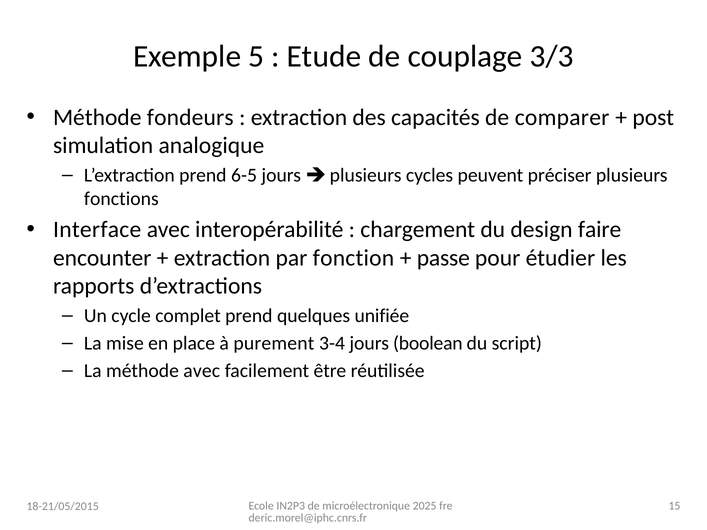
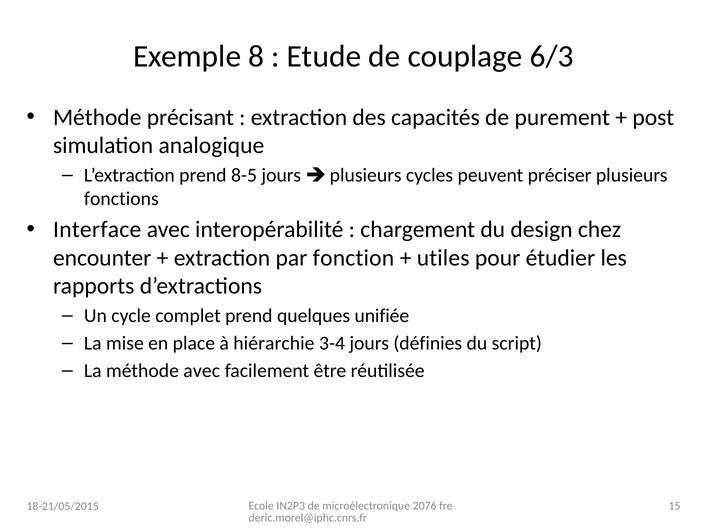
5: 5 -> 8 (256, 56)
3/3: 3/3 -> 6/3 (552, 56)
fondeurs: fondeurs -> précisant (190, 117)
comparer: comparer -> purement (562, 117)
6-5: 6-5 -> 8-5 (244, 175)
faire: faire -> chez (600, 230)
passe: passe -> utiles (443, 258)
purement: purement -> hiérarchie (274, 343)
boolean: boolean -> définies (428, 343)
2025: 2025 -> 2076 (425, 506)
